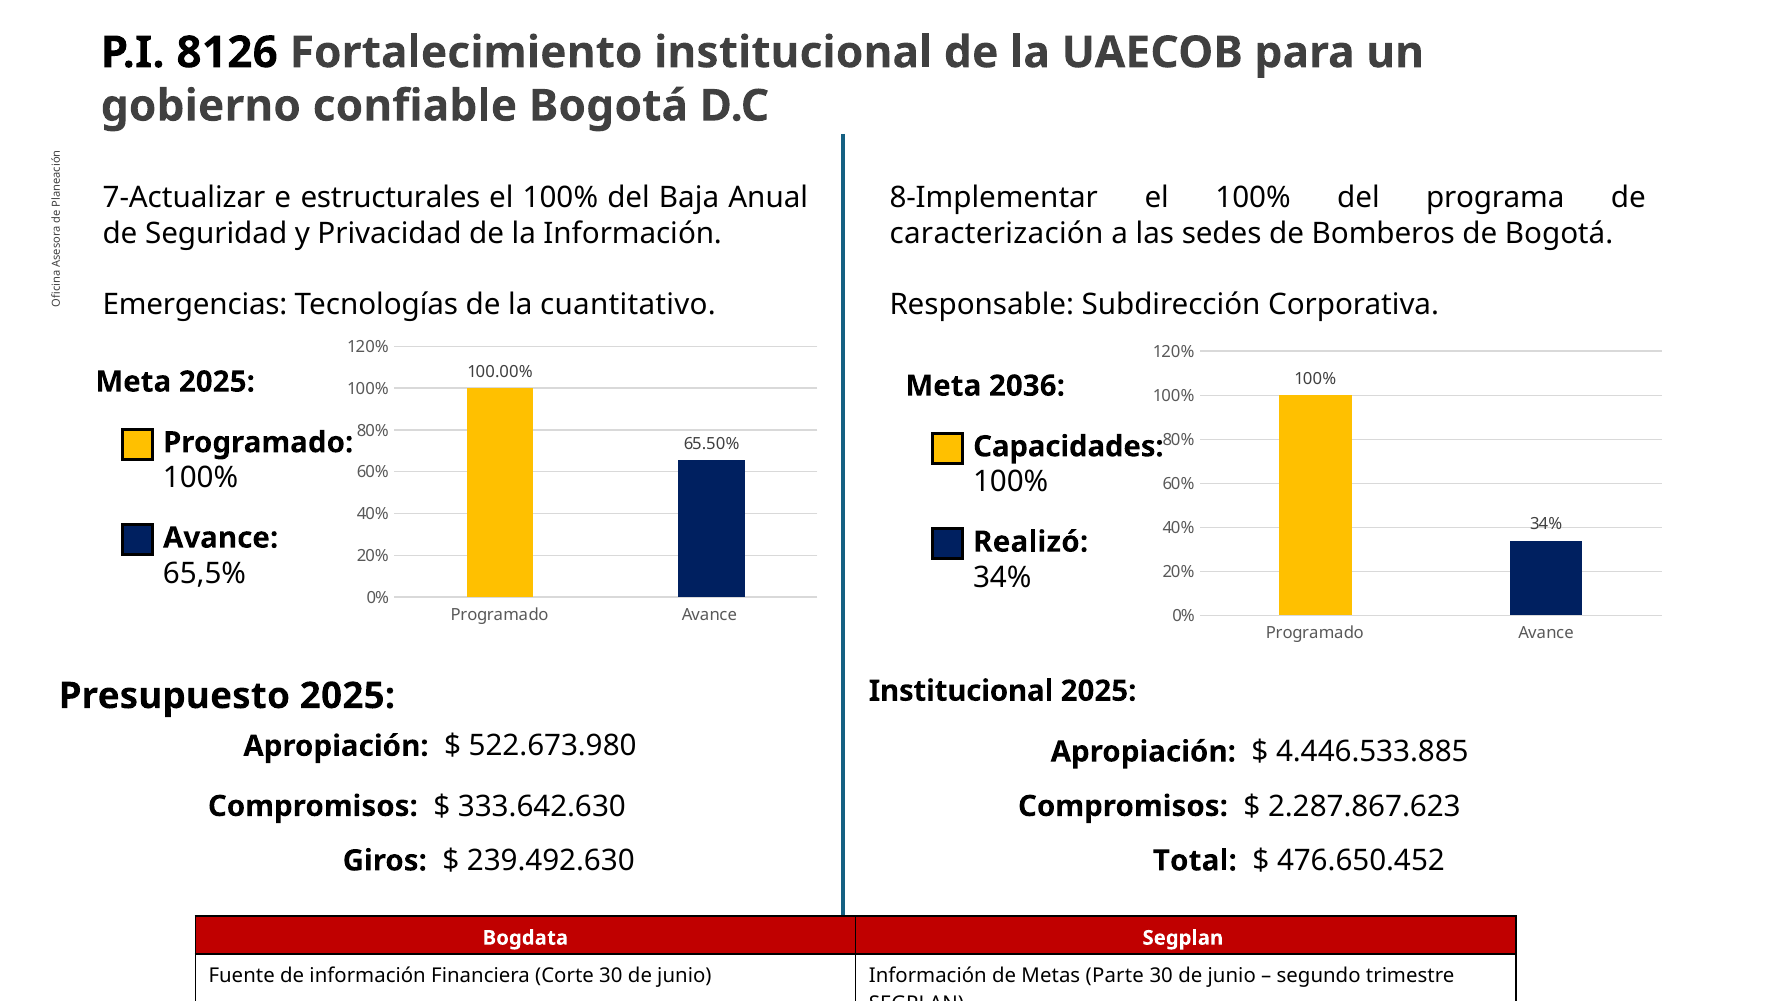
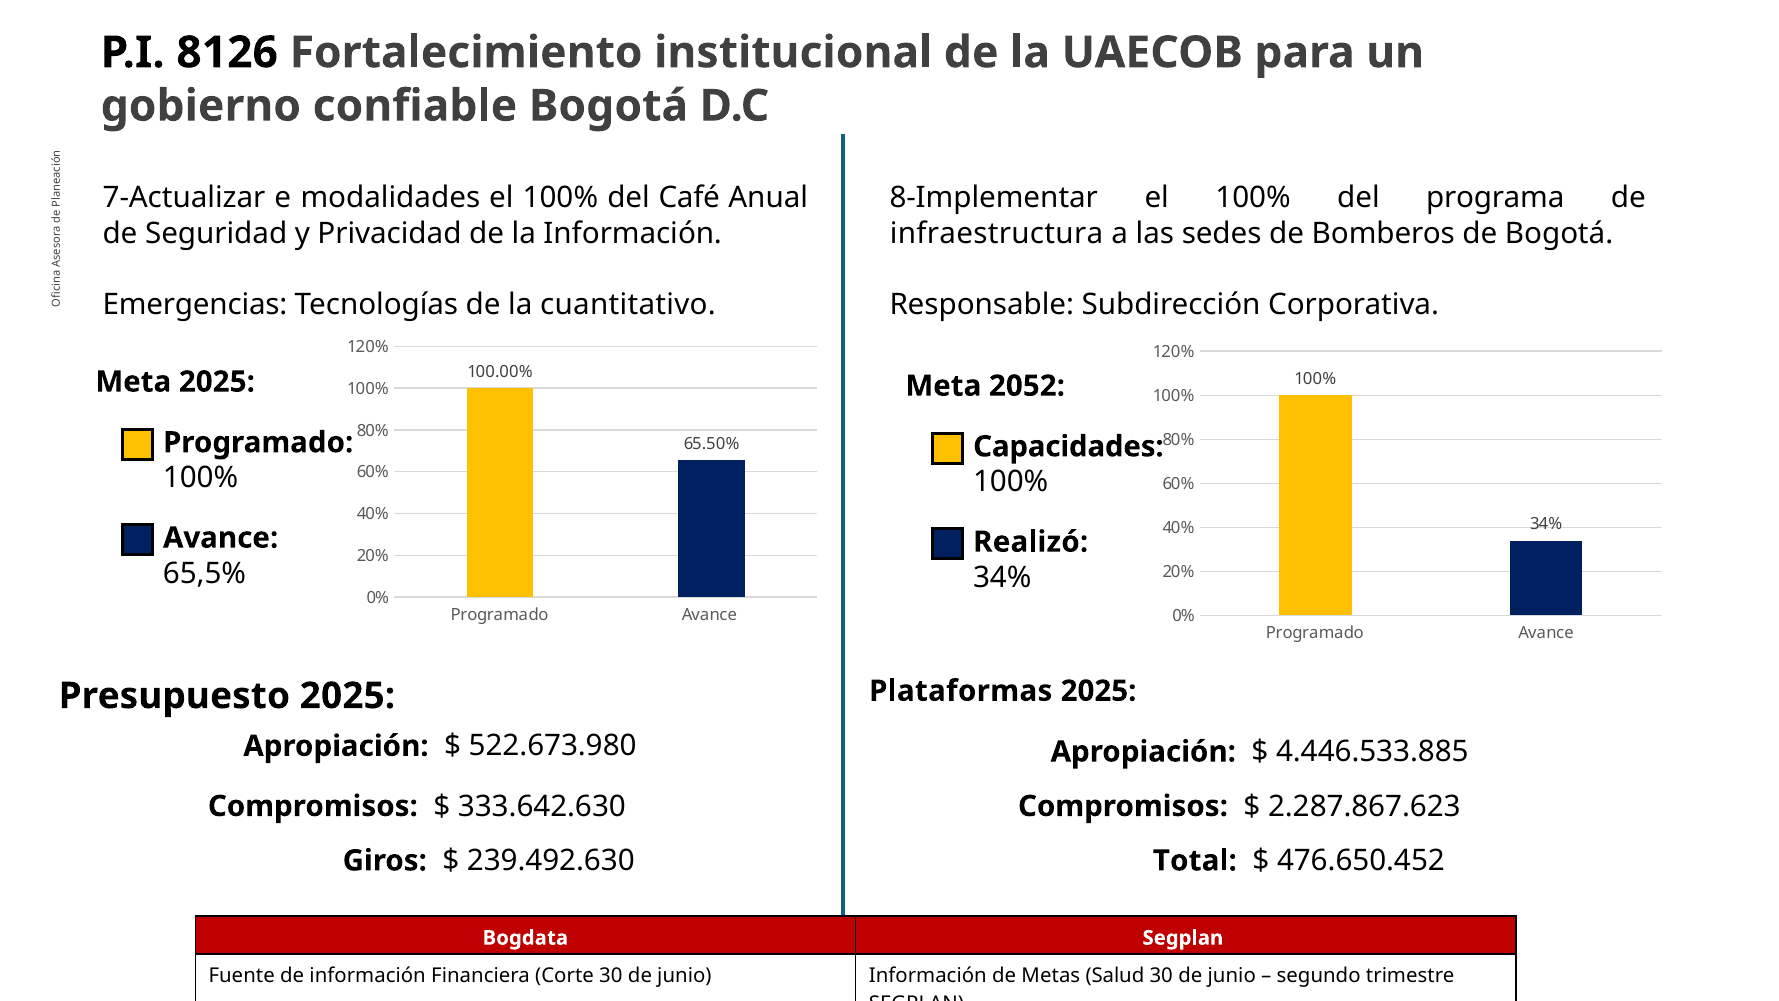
estructurales: estructurales -> modalidades (390, 198)
Baja: Baja -> Café (689, 198)
caracterización: caracterización -> infraestructura (997, 233)
2036: 2036 -> 2052 (1027, 386)
Institucional: Institucional -> Plataformas (961, 691)
Parte: Parte -> Salud (1115, 976)
